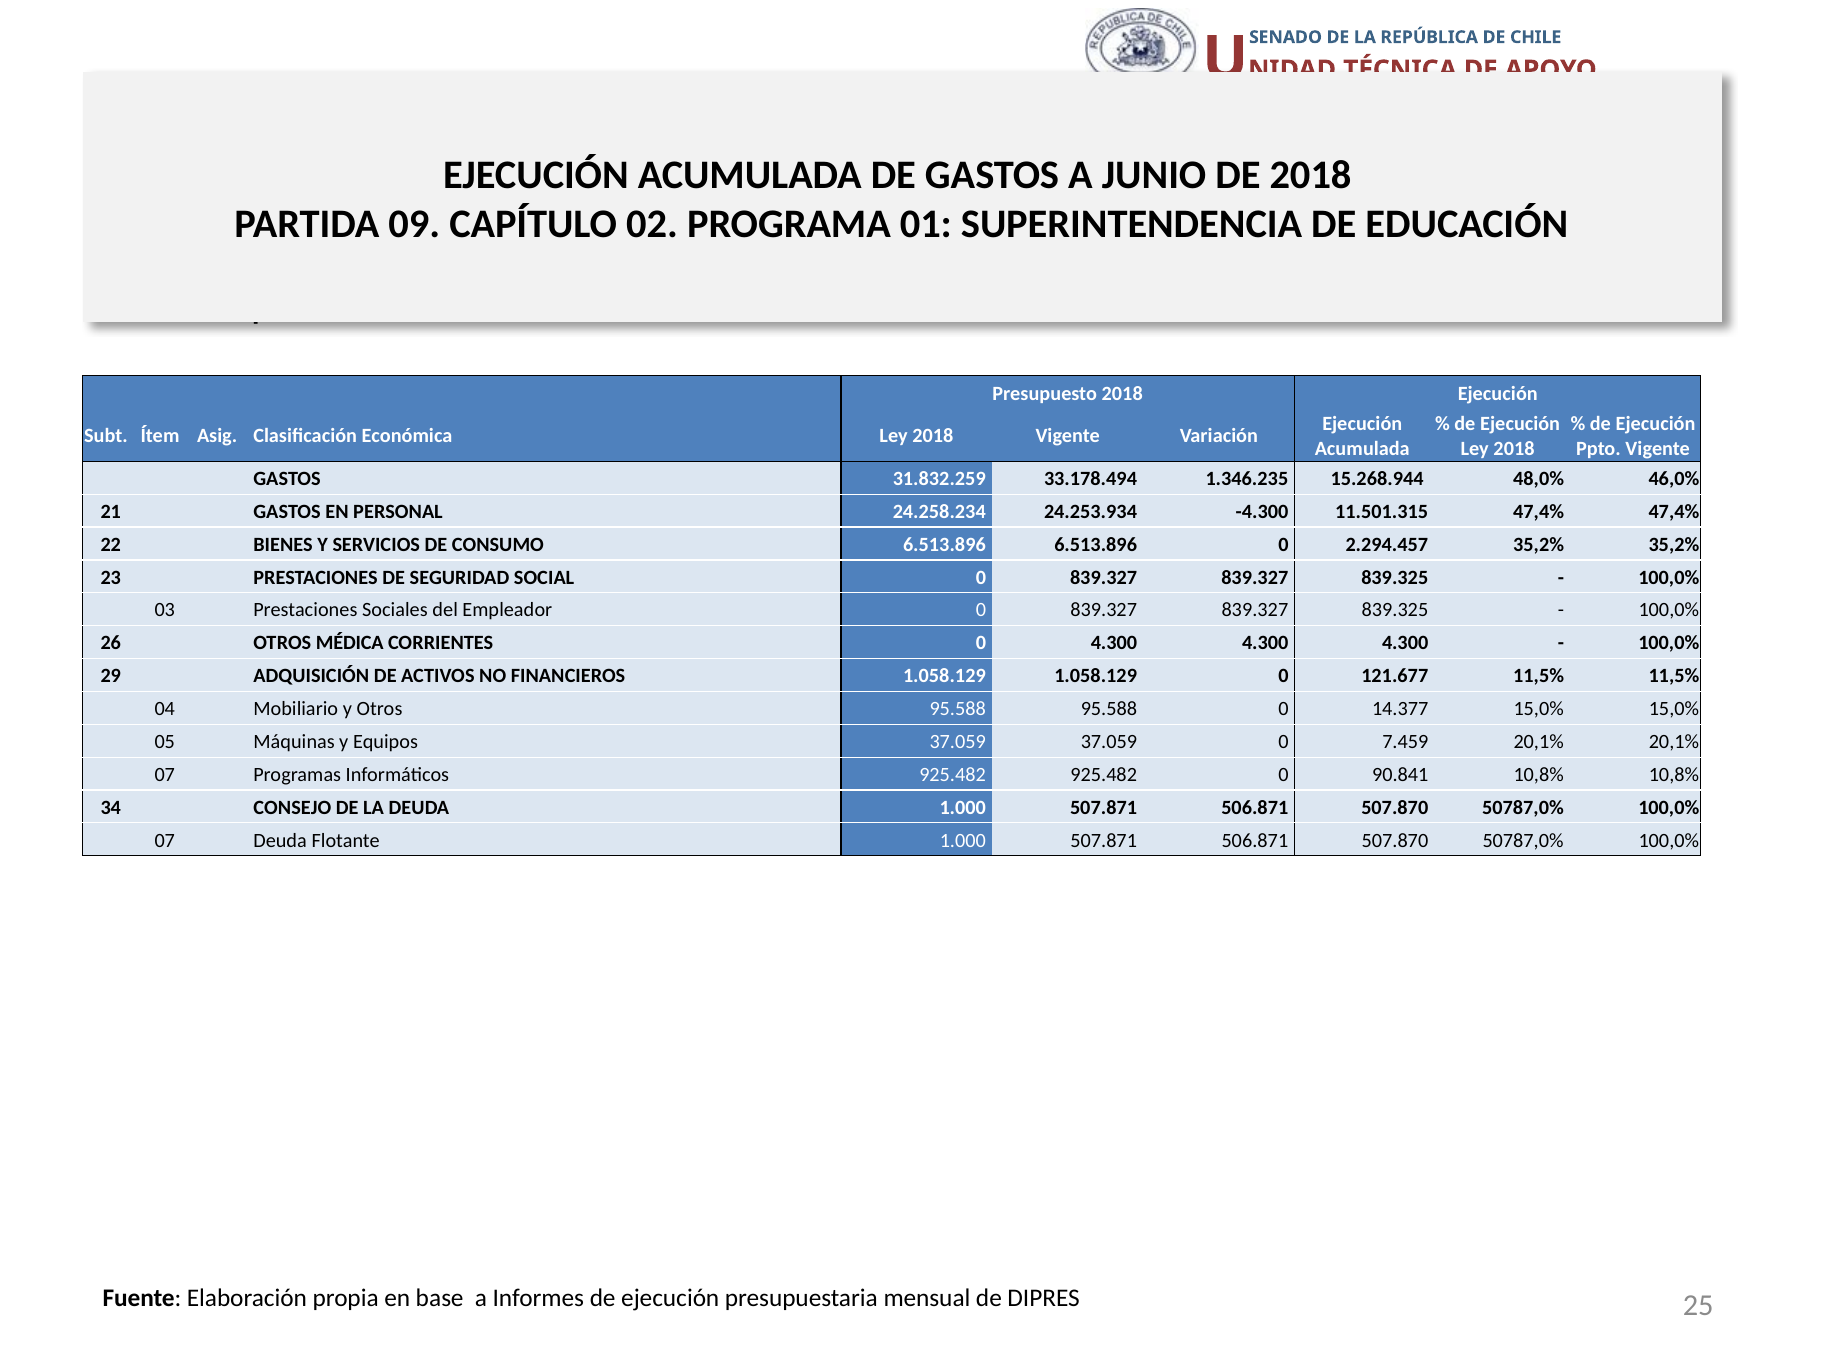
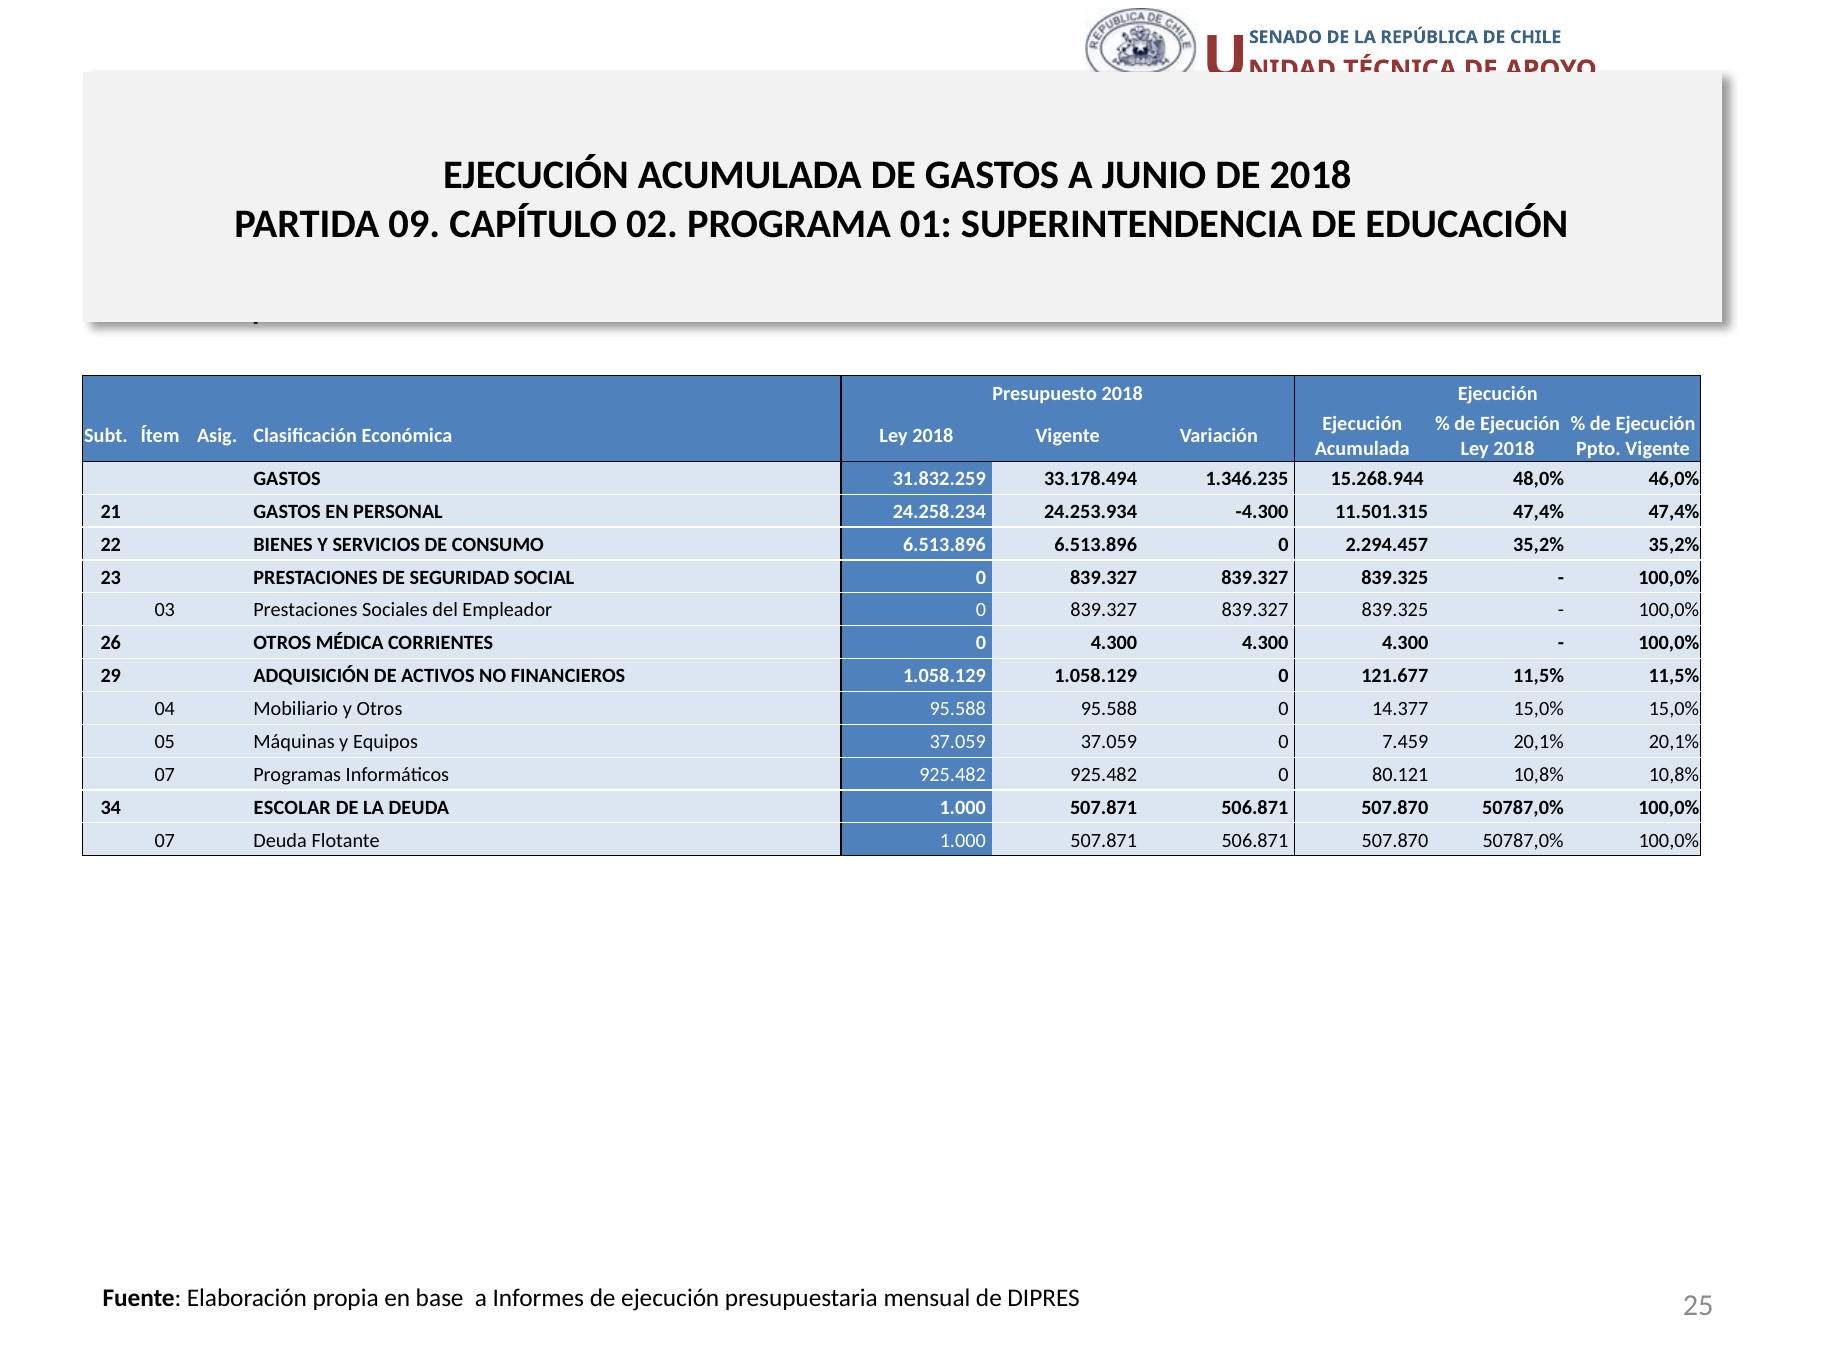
90.841: 90.841 -> 80.121 (1400, 775)
CONSEJO: CONSEJO -> ESCOLAR (292, 808)
